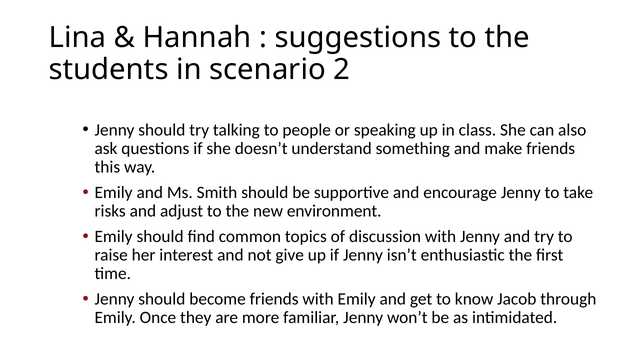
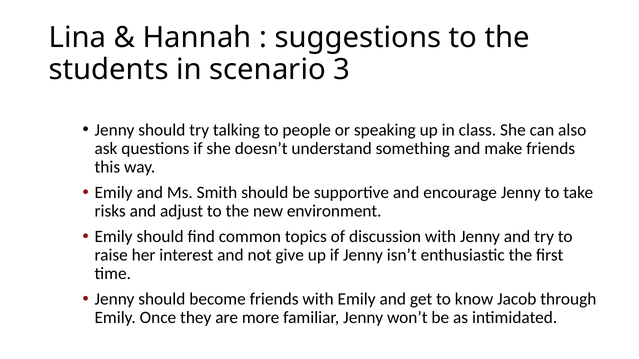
2: 2 -> 3 (342, 69)
